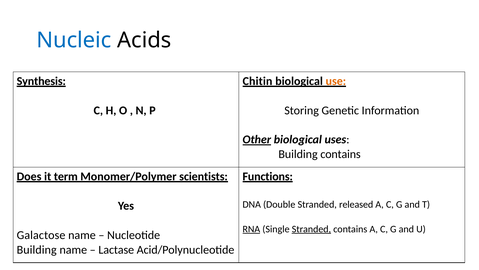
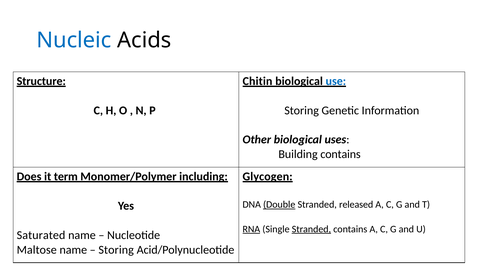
Synthesis: Synthesis -> Structure (41, 81)
use colour: orange -> blue (336, 81)
Other underline: present -> none (257, 139)
scientists: scientists -> including (203, 176)
Functions: Functions -> Glycogen (268, 176)
Double underline: none -> present (279, 204)
Galactose: Galactose -> Saturated (41, 235)
Building: Building -> Maltose (37, 249)
Lactase: Lactase -> Storing (116, 249)
